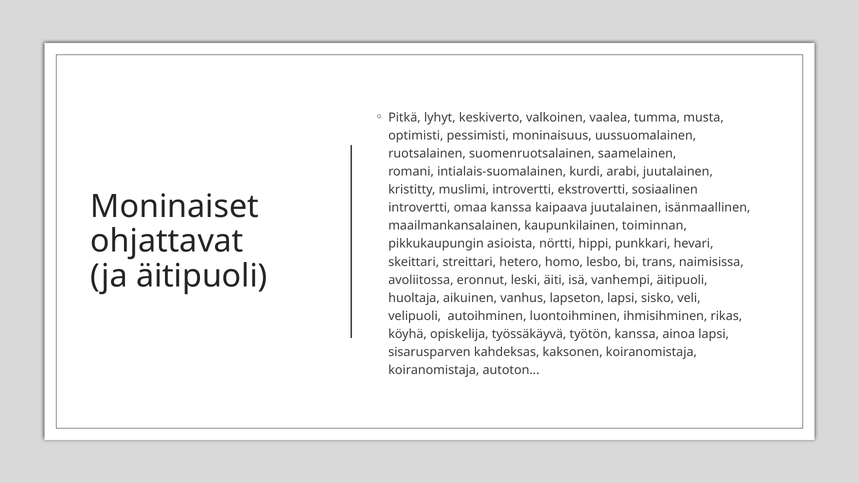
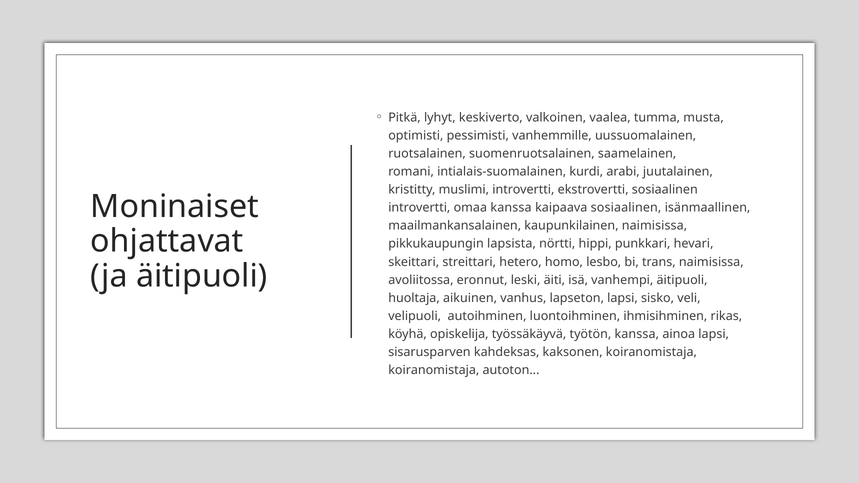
moninaisuus: moninaisuus -> vanhemmille (552, 136)
kaipaava juutalainen: juutalainen -> sosiaalinen (626, 208)
kaupunkilainen toiminnan: toiminnan -> naimisissa (654, 226)
asioista: asioista -> lapsista (511, 244)
